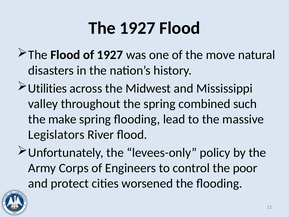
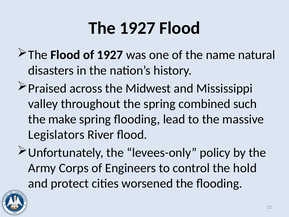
move: move -> name (221, 55)
Utilities: Utilities -> Praised (47, 88)
poor: poor -> hold (245, 168)
